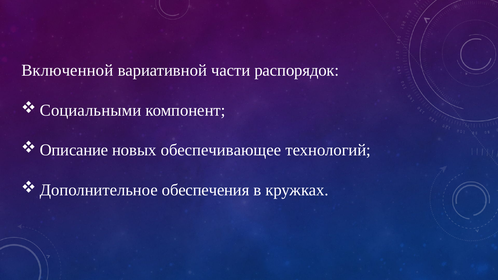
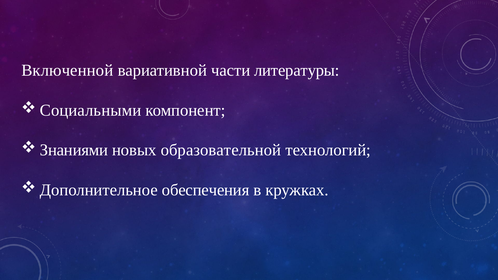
распорядок: распорядок -> литературы (297, 71)
Описание: Описание -> Знаниями (74, 150)
обеспечивающее: обеспечивающее -> образовательной (221, 150)
